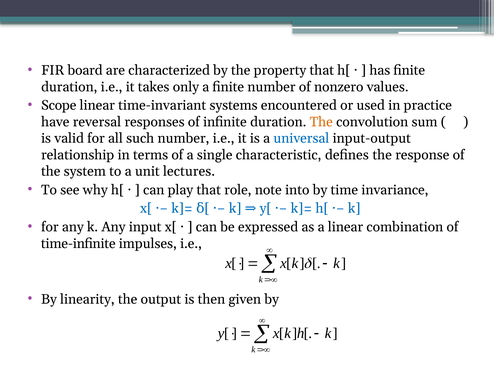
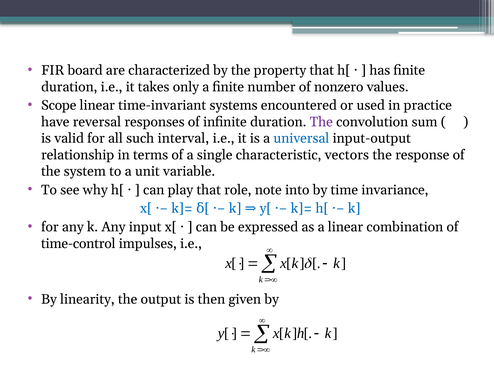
The colour: orange -> purple (321, 122)
such number: number -> interval (183, 138)
deﬁnes: deﬁnes -> vectors (347, 155)
lectures: lectures -> variable (189, 171)
time-inﬁnite: time-inﬁnite -> time-control (78, 243)
